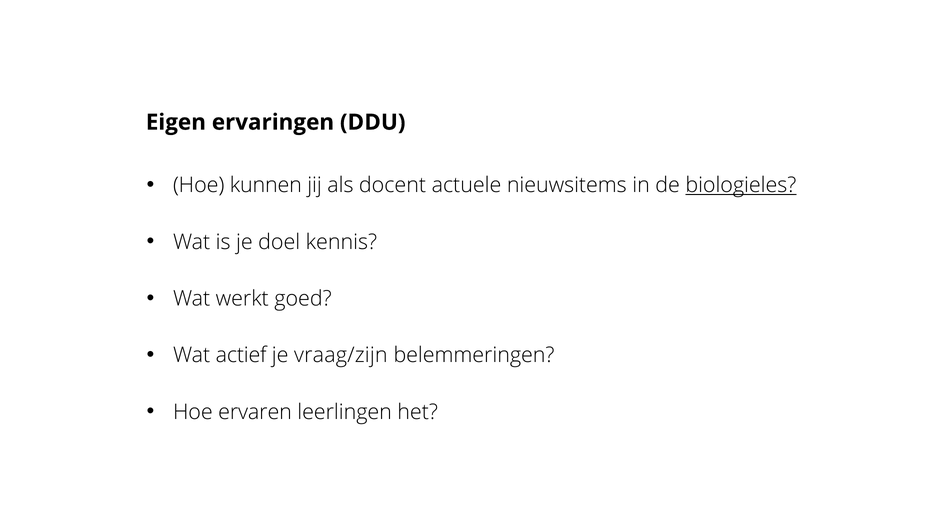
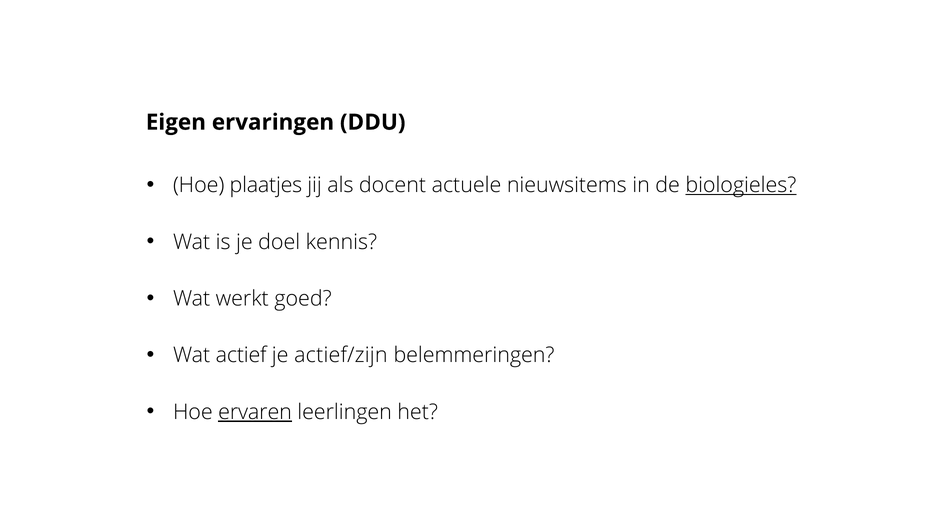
kunnen: kunnen -> plaatjes (266, 185)
vraag/zijn: vraag/zijn -> actief/zijn (341, 355)
ervaren underline: none -> present (255, 412)
